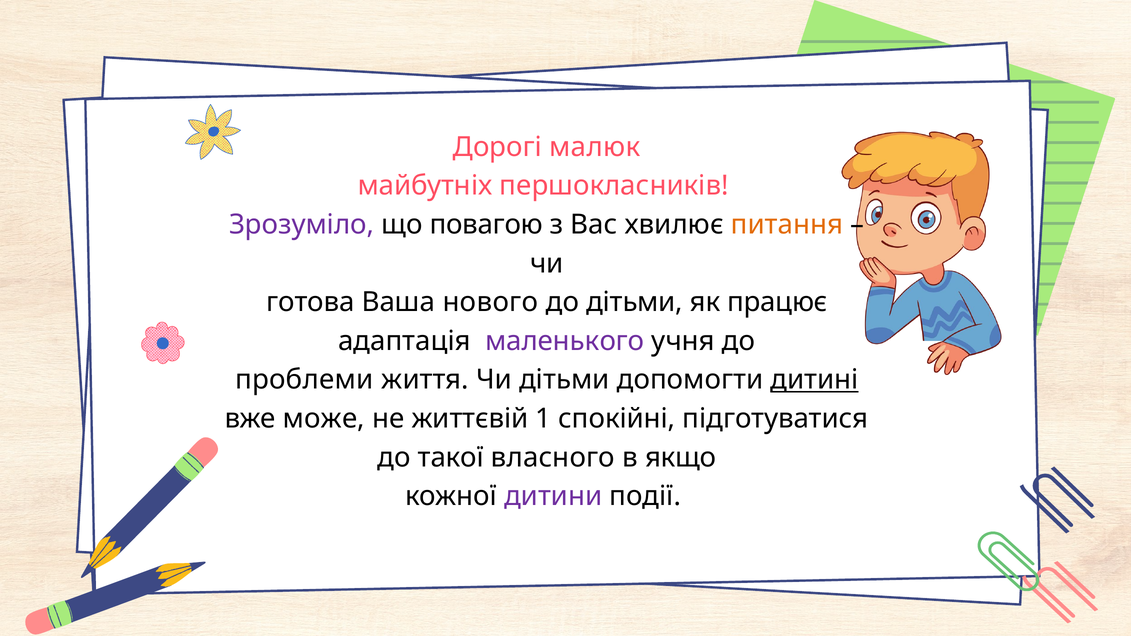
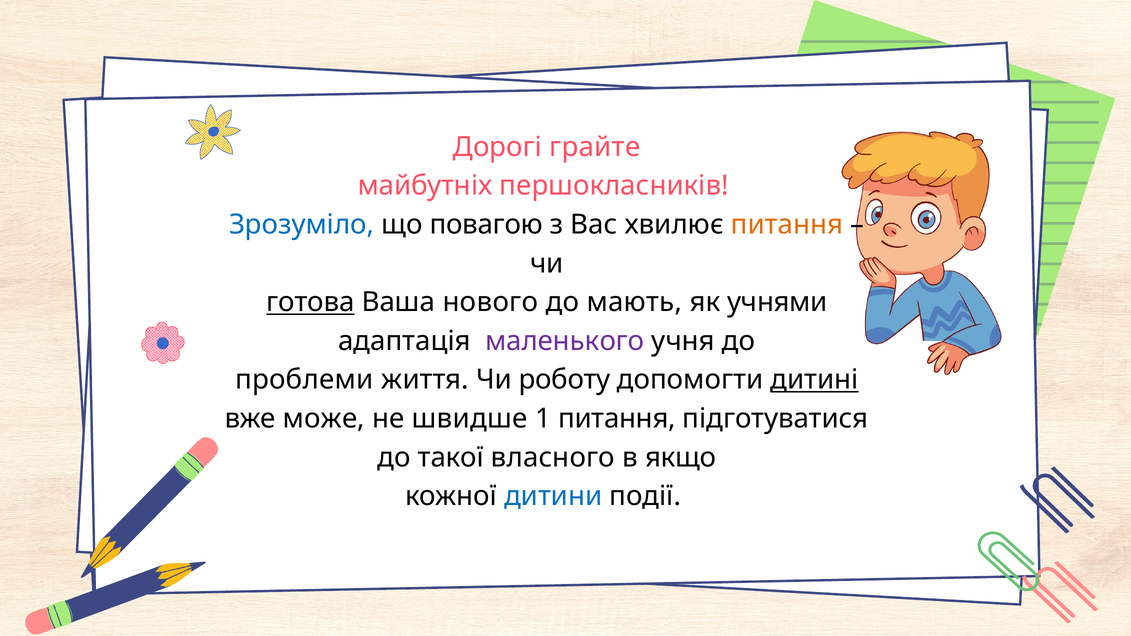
малюк: малюк -> грайте (595, 147)
Зрозуміло colour: purple -> blue (302, 225)
готова underline: none -> present (310, 302)
до дітьми: дітьми -> мають (634, 302)
працює: працює -> учнями (777, 302)
Чи дітьми: дітьми -> роботу (565, 380)
життєвій: життєвій -> швидше (470, 419)
1 спокійні: спокійні -> питання (617, 419)
дитини colour: purple -> blue (553, 496)
